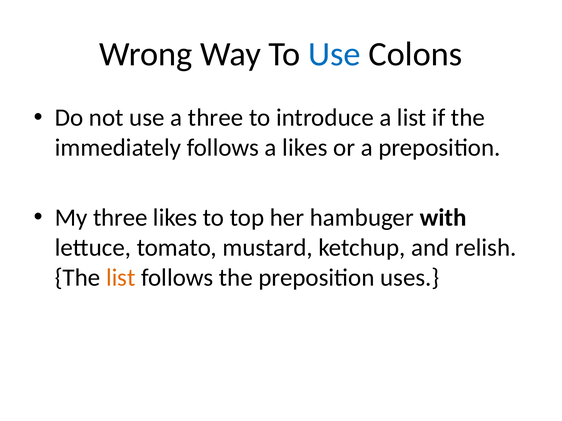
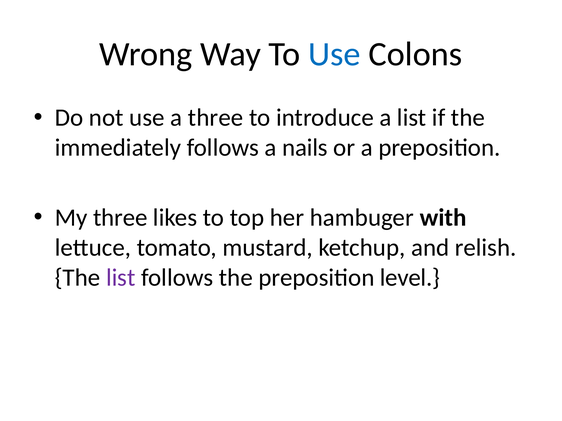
a likes: likes -> nails (305, 148)
list colour: orange -> purple (121, 278)
uses: uses -> level (410, 278)
